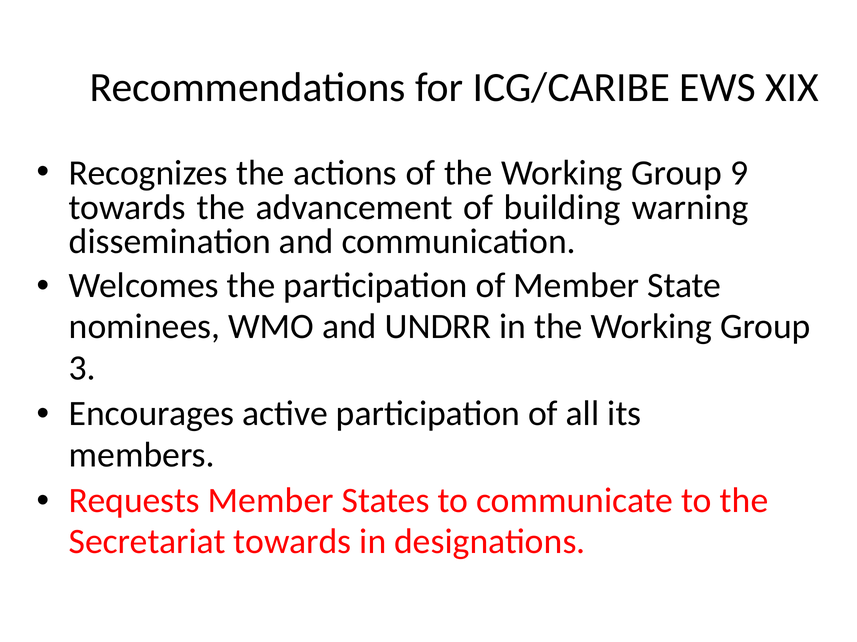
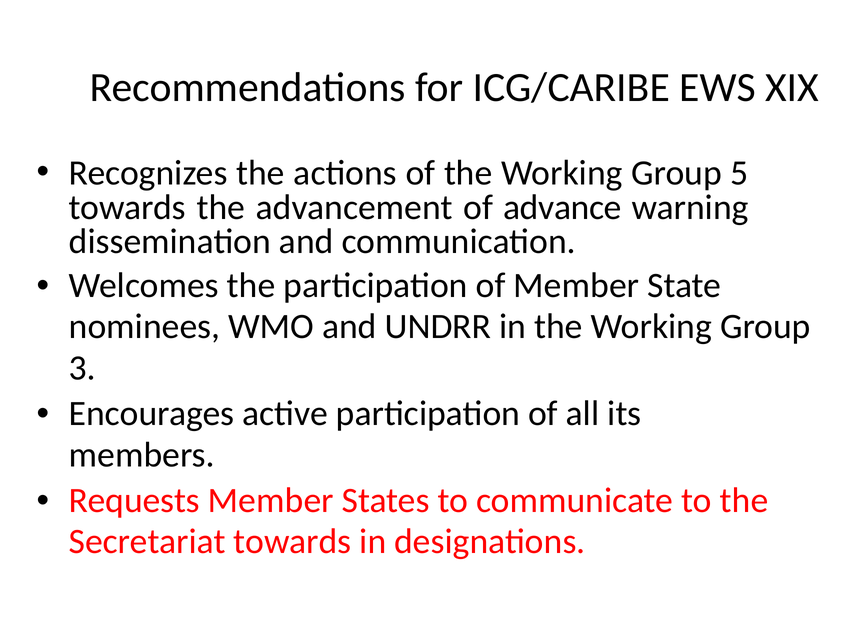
9: 9 -> 5 (740, 173)
building: building -> advance (562, 208)
